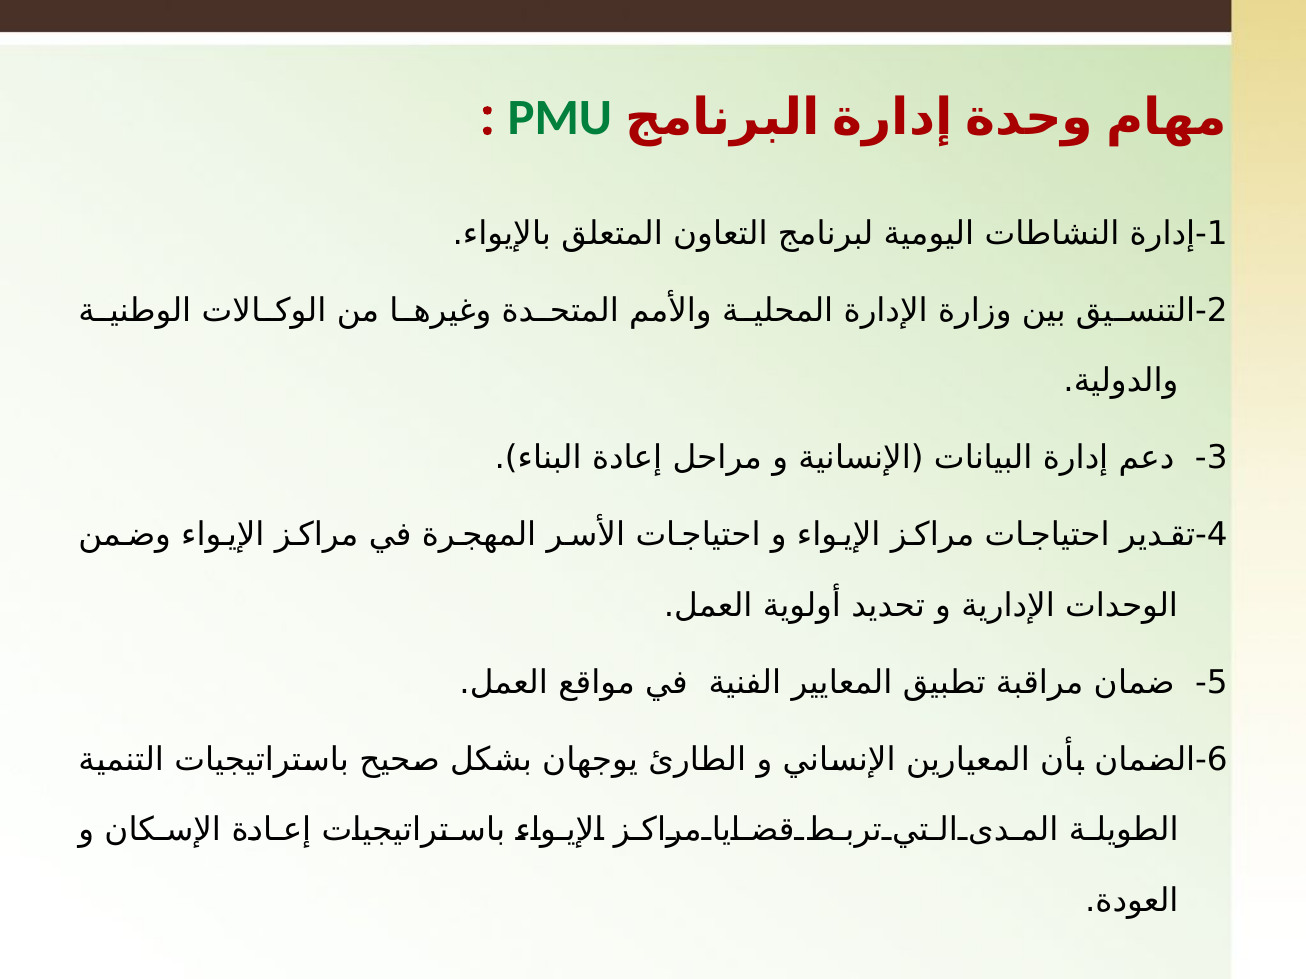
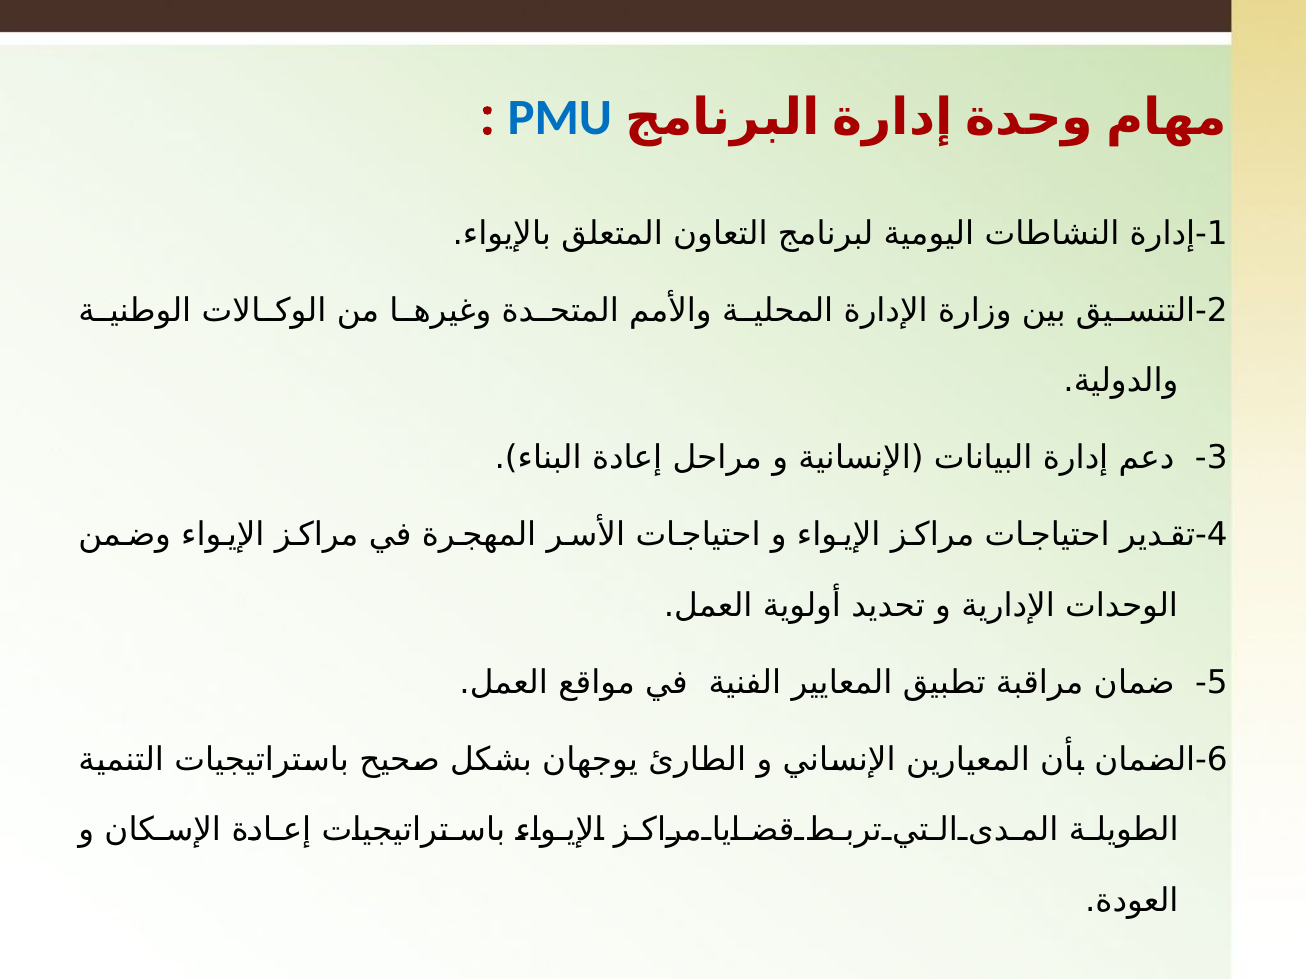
PMU colour: green -> blue (560, 118)
